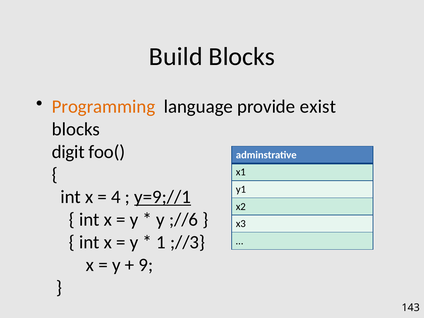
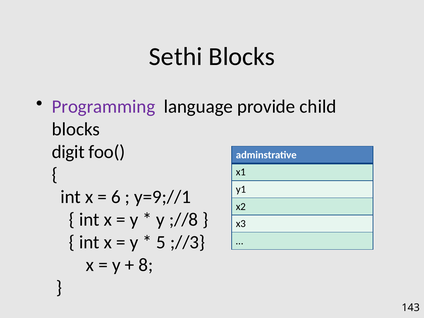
Build: Build -> Sethi (176, 57)
Programming colour: orange -> purple (104, 107)
exist: exist -> child (318, 107)
4: 4 -> 6 (116, 197)
y=9;//1 underline: present -> none (163, 197)
;//6: ;//6 -> ;//8 (184, 220)
1: 1 -> 5 (161, 242)
9: 9 -> 8 (146, 265)
